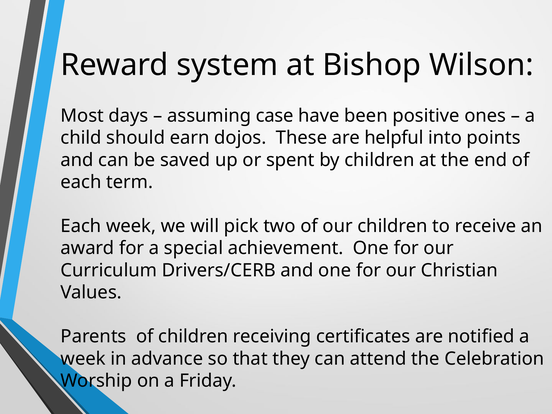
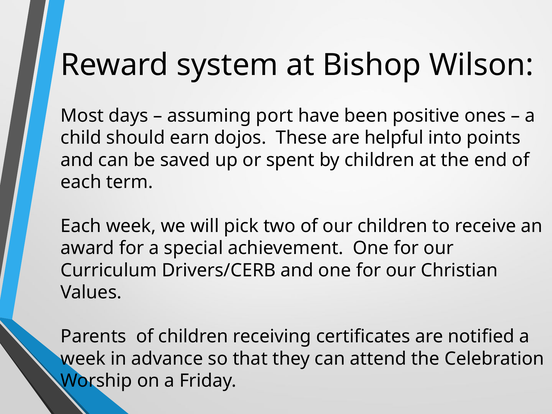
case: case -> port (275, 116)
